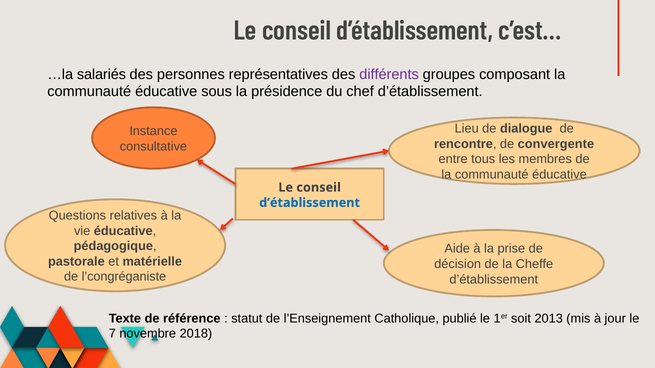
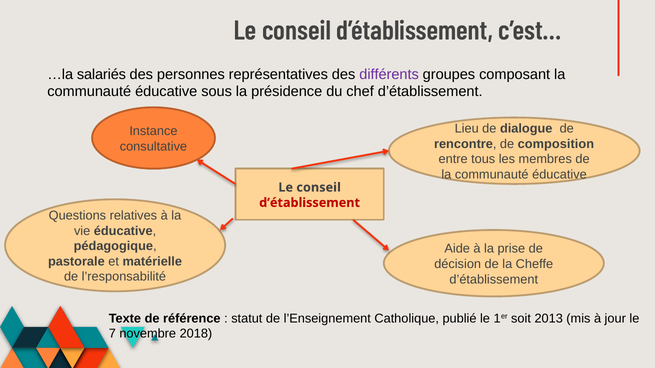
convergente: convergente -> composition (556, 144)
d’établissement colour: blue -> red (310, 203)
l’congréganiste: l’congréganiste -> l’responsabilité (124, 277)
